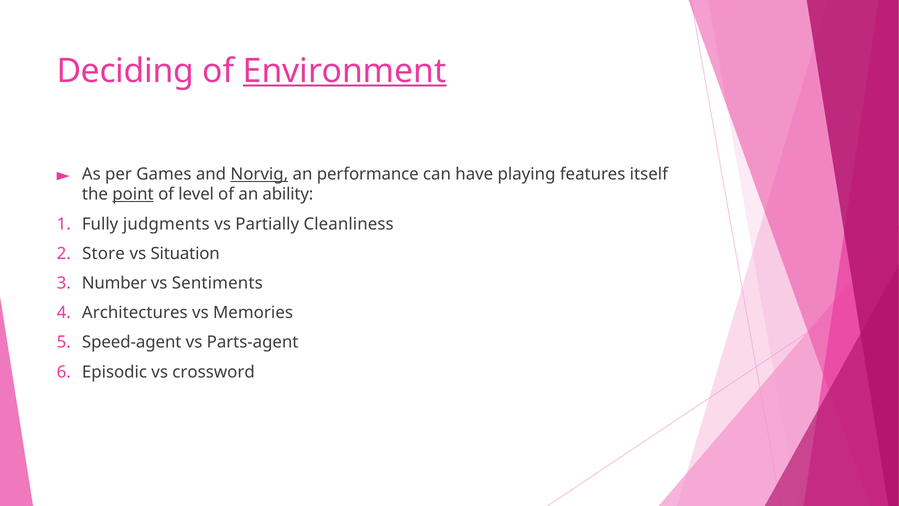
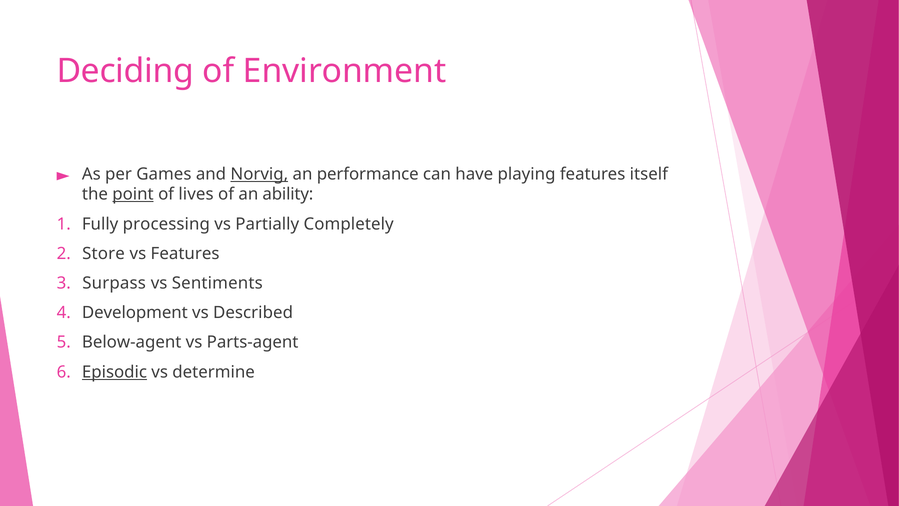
Environment underline: present -> none (345, 71)
level: level -> lives (196, 194)
judgments: judgments -> processing (166, 224)
Cleanliness: Cleanliness -> Completely (349, 224)
vs Situation: Situation -> Features (185, 253)
Number: Number -> Surpass (114, 283)
Architectures: Architectures -> Development (135, 313)
Memories: Memories -> Described (253, 313)
Speed-agent: Speed-agent -> Below-agent (132, 342)
Episodic underline: none -> present (114, 372)
crossword: crossword -> determine (214, 372)
